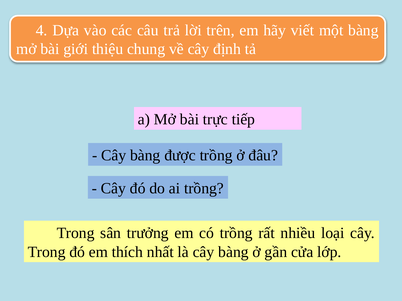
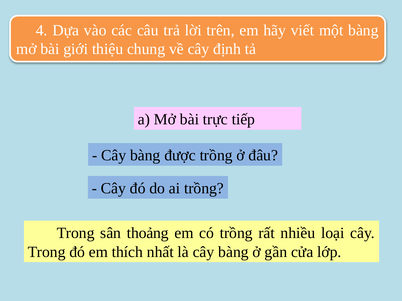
trưởng: trưởng -> thoảng (148, 234)
